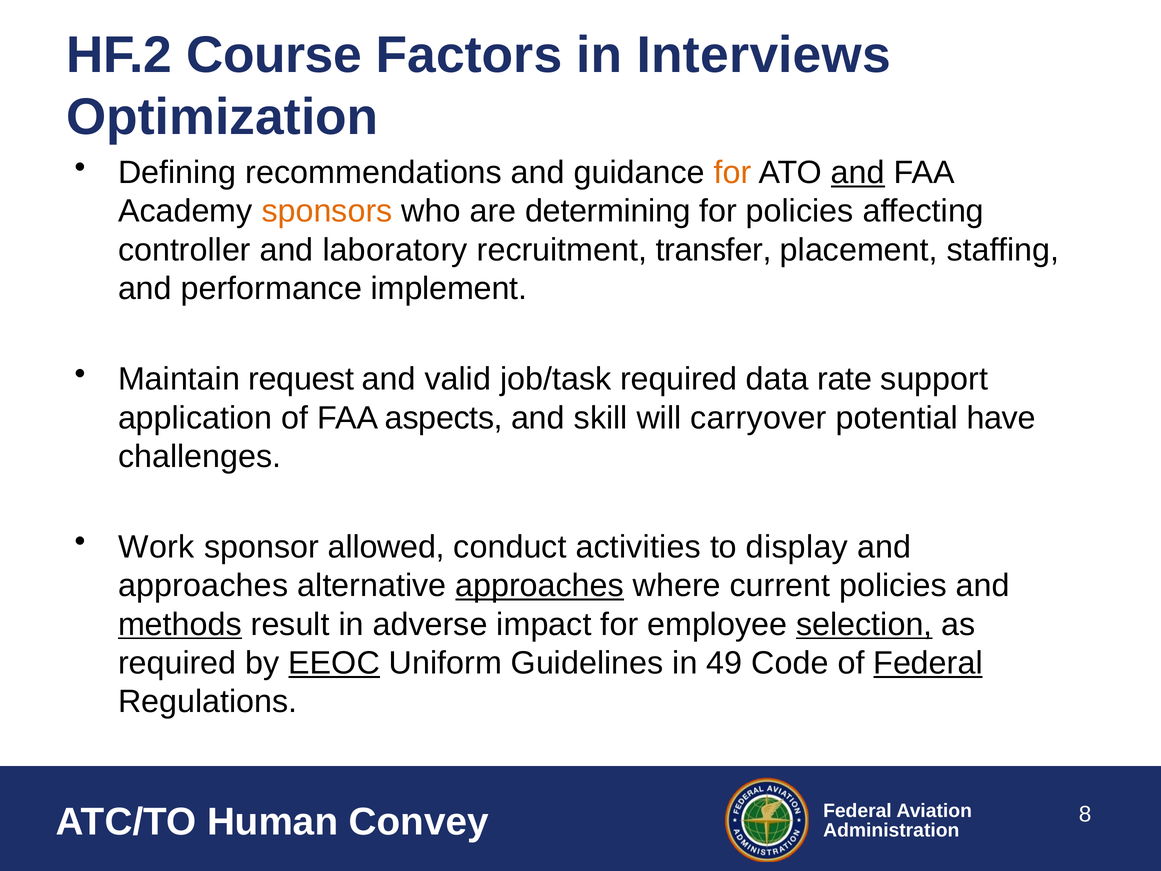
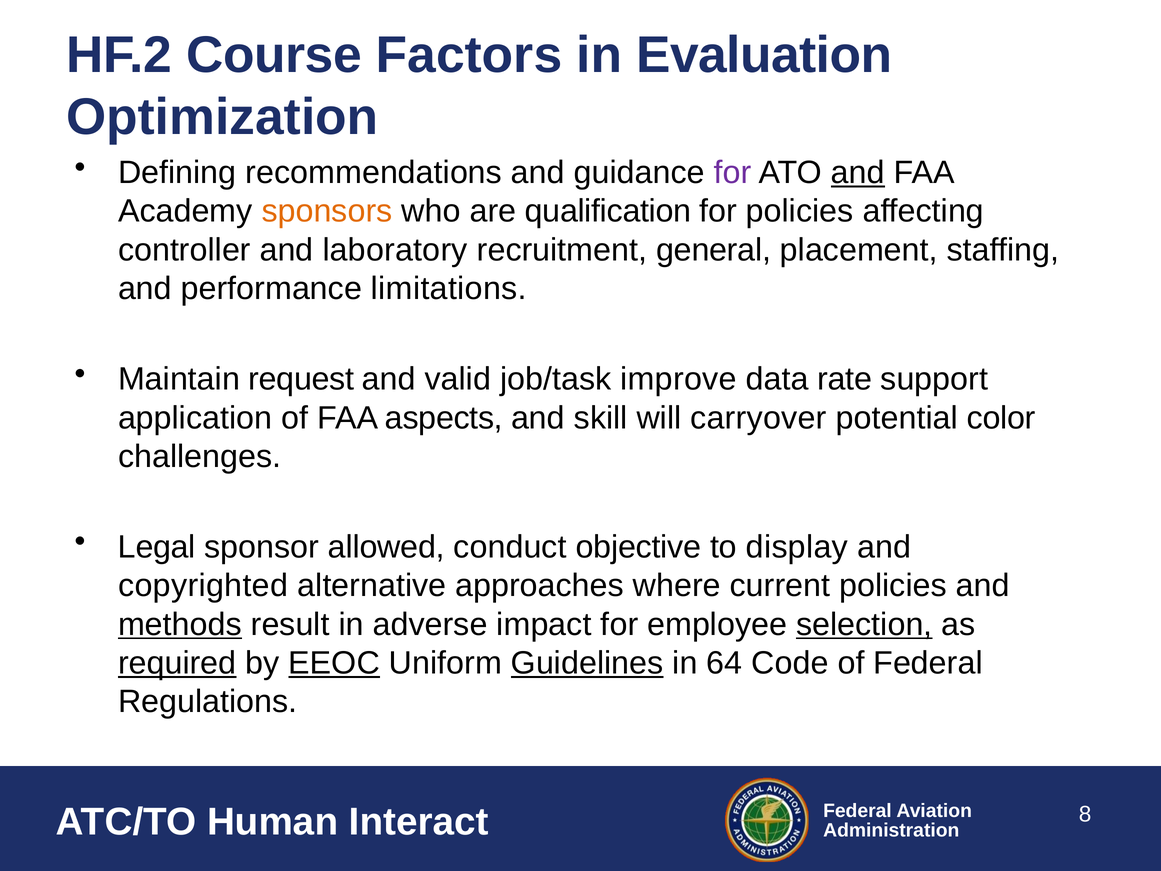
Interviews: Interviews -> Evaluation (764, 55)
for colour: orange -> purple (733, 173)
determining: determining -> qualification (608, 211)
transfer: transfer -> general (714, 250)
implement: implement -> limitations (449, 289)
job/task required: required -> improve (679, 379)
have: have -> color (1001, 418)
Work: Work -> Legal (157, 547)
activities: activities -> objective (638, 547)
approaches: approaches -> copyrighted (203, 585)
approaches underline: present -> none (540, 585)
required underline: none -> present (177, 663)
Guidelines underline: none -> present (587, 663)
49: 49 -> 64 (724, 663)
Federal underline: present -> none (928, 663)
Convey: Convey -> Interact (419, 822)
